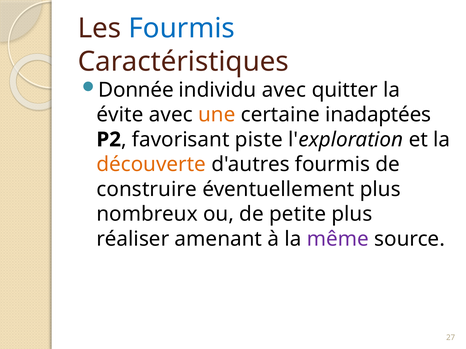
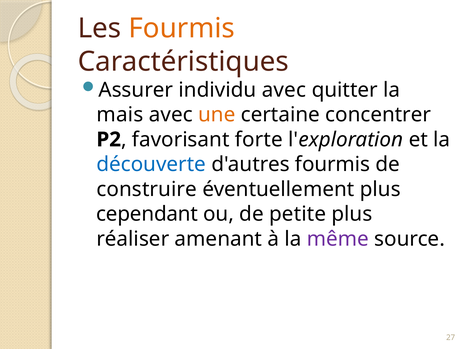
Fourmis colour: blue -> orange (182, 28)
Donnée: Donnée -> Assurer (136, 90)
évite: évite -> mais (120, 115)
inadaptées: inadaptées -> concentrer (378, 115)
piste: piste -> forte (259, 140)
découverte colour: orange -> blue (151, 165)
nombreux: nombreux -> cependant (147, 214)
